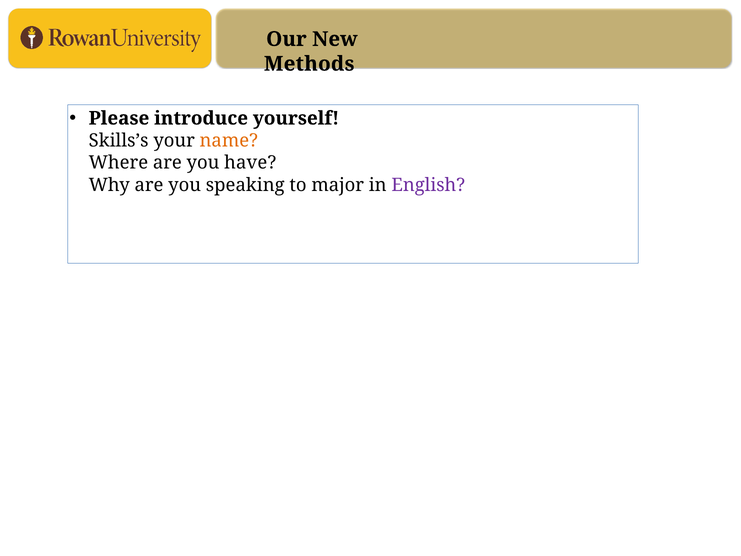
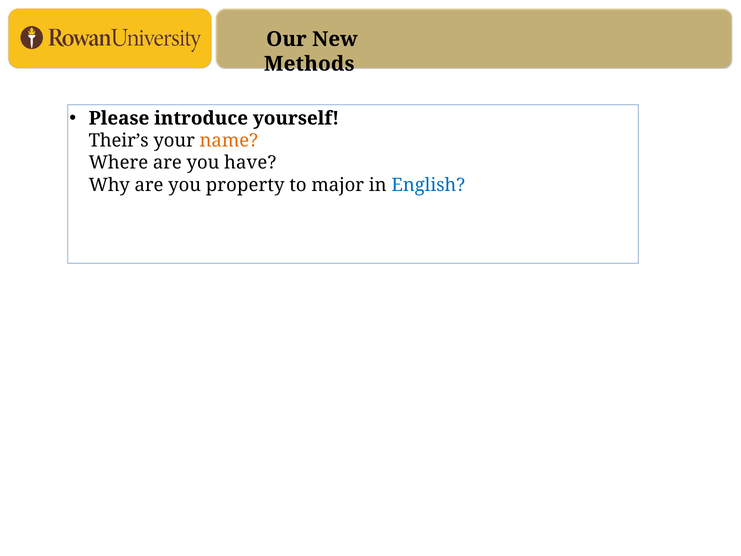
Skills’s: Skills’s -> Their’s (119, 141)
speaking: speaking -> property (245, 185)
English colour: purple -> blue (428, 185)
